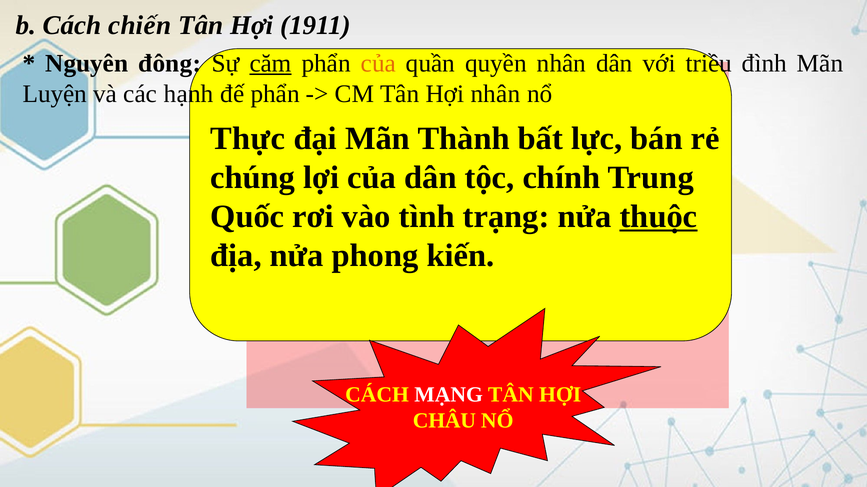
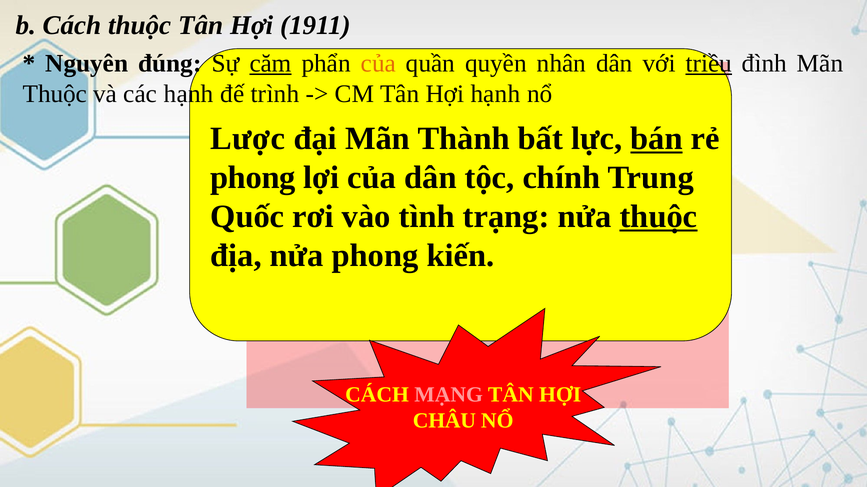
Cách chiến: chiến -> thuộc (140, 25)
đông: đông -> đúng (170, 63)
triều underline: none -> present (709, 63)
Luyện: Luyện -> Thuộc (55, 94)
đế phẩn: phẩn -> trình (275, 94)
Hợi nhân: nhân -> hạnh (496, 94)
Thực: Thực -> Lược (248, 139)
bán underline: none -> present (657, 139)
chúng: chúng -> phong (253, 178)
MẠNG colour: white -> pink (449, 395)
